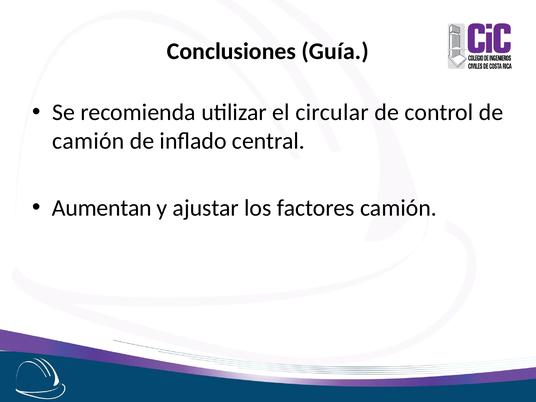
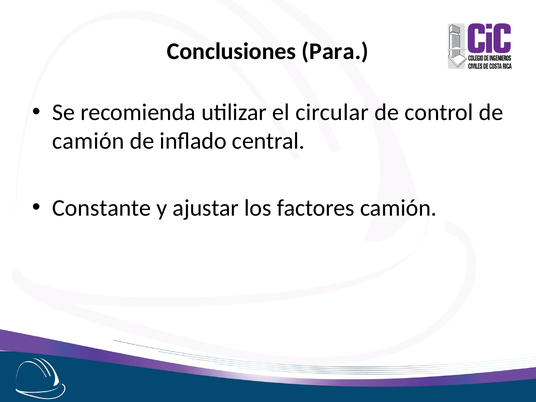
Guía: Guía -> Para (335, 51)
Aumentan: Aumentan -> Constante (102, 208)
